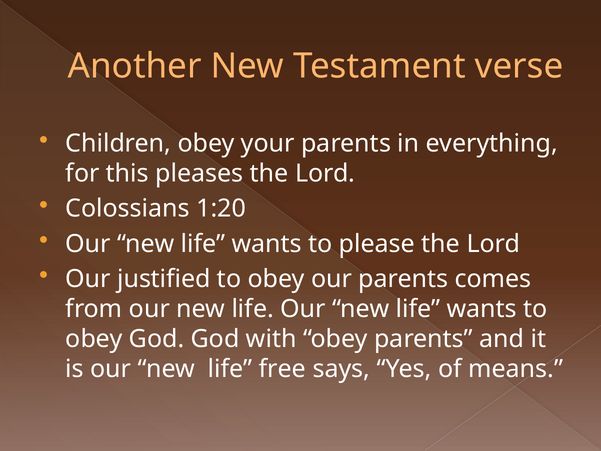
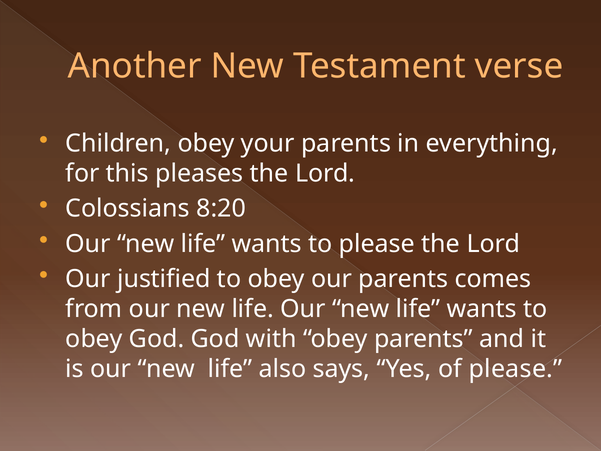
1:20: 1:20 -> 8:20 (221, 209)
free: free -> also (282, 369)
of means: means -> please (516, 369)
